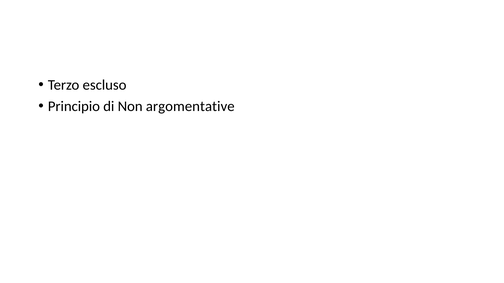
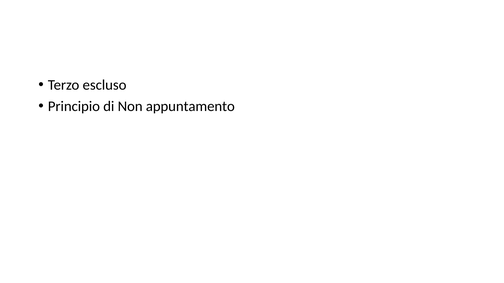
argomentative: argomentative -> appuntamento (190, 106)
